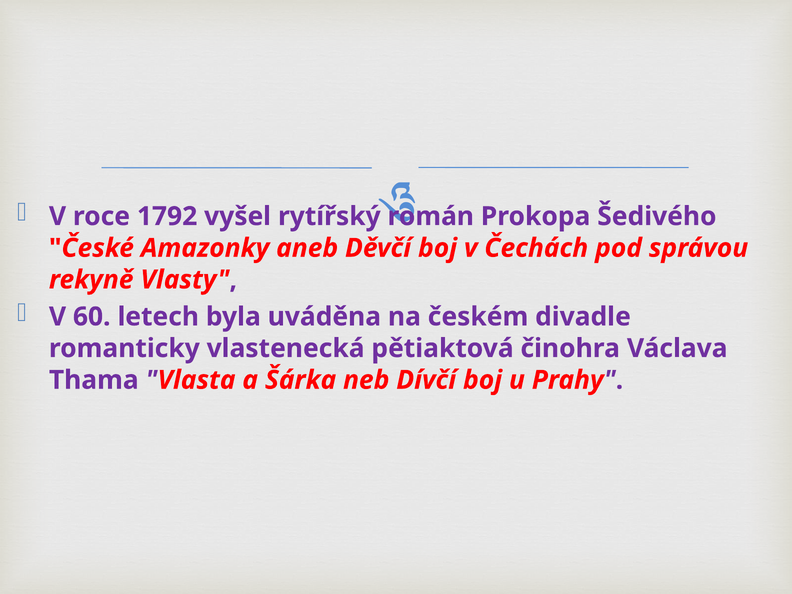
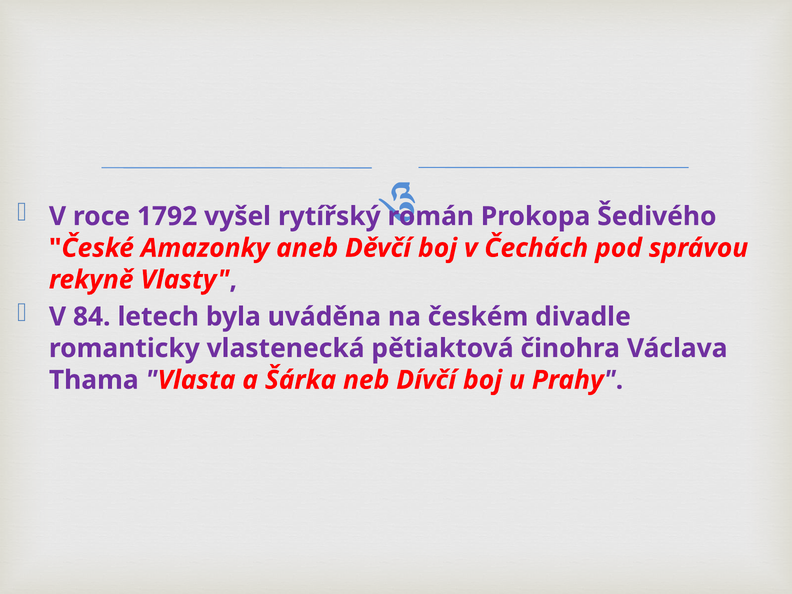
60: 60 -> 84 (92, 317)
